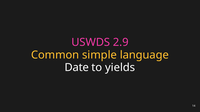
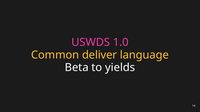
2.9: 2.9 -> 1.0 (121, 42)
simple: simple -> deliver (100, 55)
Date: Date -> Beta (77, 68)
